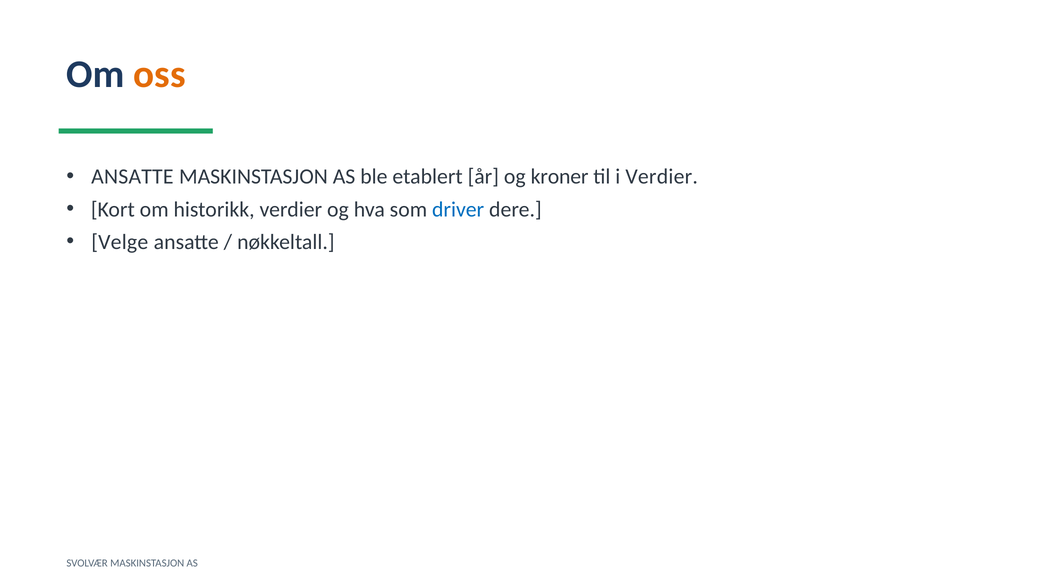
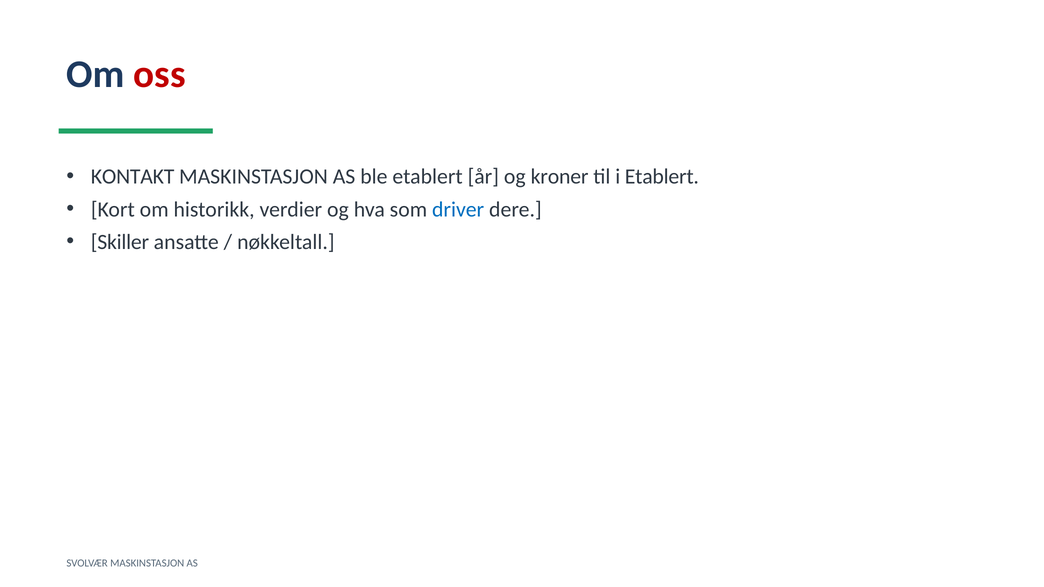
oss colour: orange -> red (160, 75)
ANSATTE: ANSATTE -> KONTAKT (133, 177)
i Verdier: Verdier -> Etablert (662, 177)
Velge: Velge -> Skiller (120, 242)
